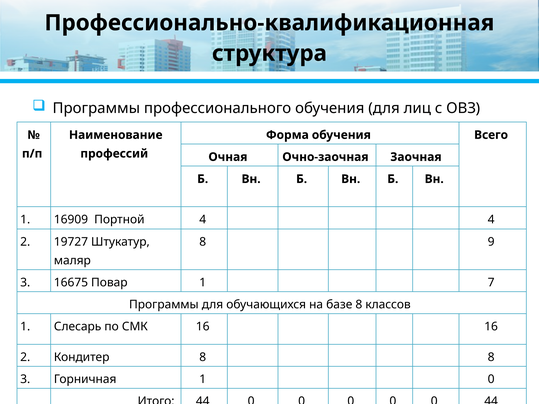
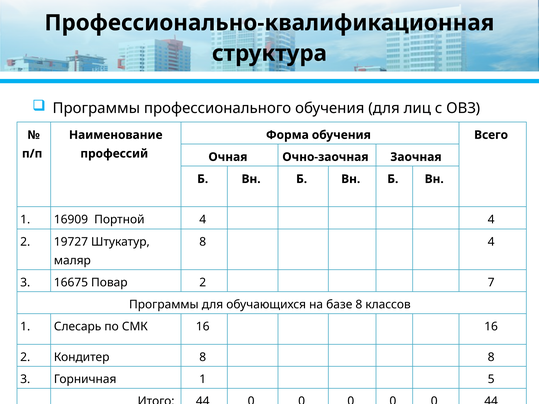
8 9: 9 -> 4 (491, 242)
Повар 1: 1 -> 2 (203, 283)
1 0: 0 -> 5 (491, 379)
